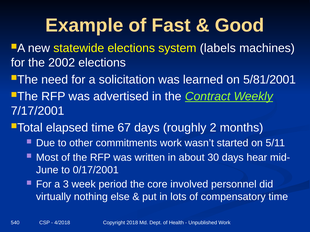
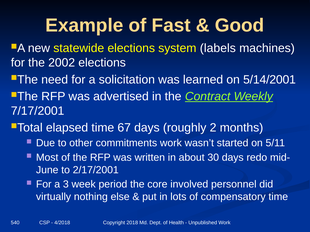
5/81/2001: 5/81/2001 -> 5/14/2001 (270, 80)
hear: hear -> redo (257, 158)
0/17/2001: 0/17/2001 -> 2/17/2001 (96, 170)
